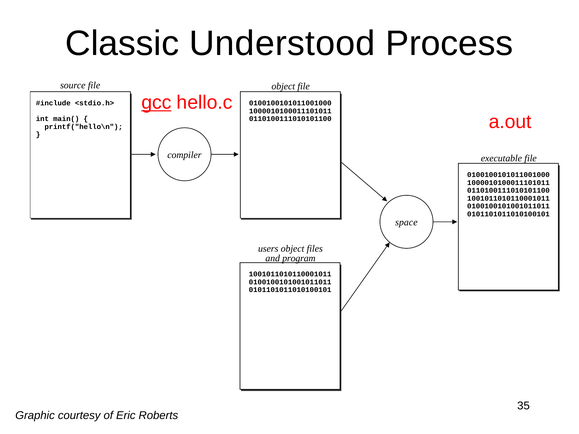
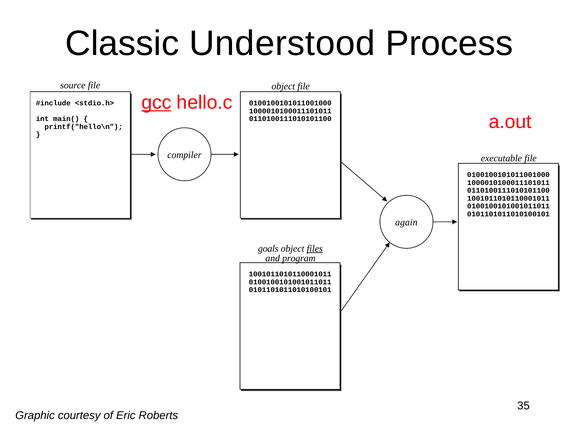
space: space -> again (406, 223)
users: users -> goals (268, 249)
files underline: none -> present (315, 249)
